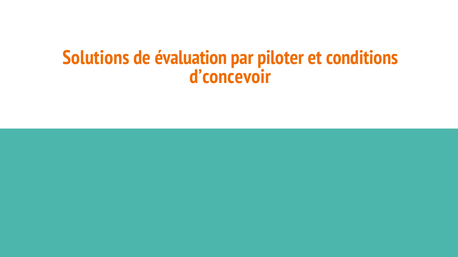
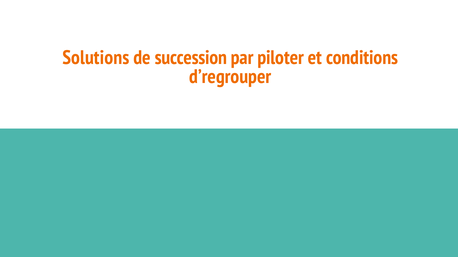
évaluation: évaluation -> succession (191, 58)
d’concevoir: d’concevoir -> d’regrouper (230, 77)
